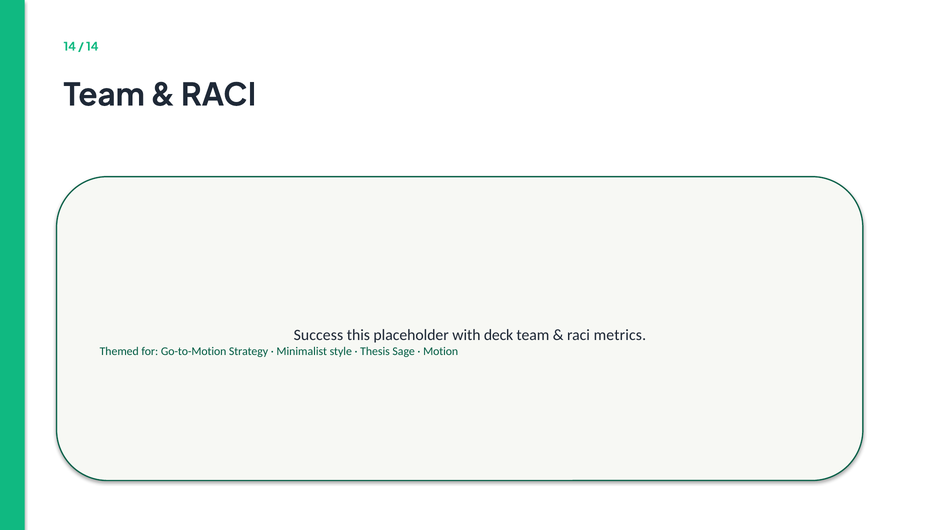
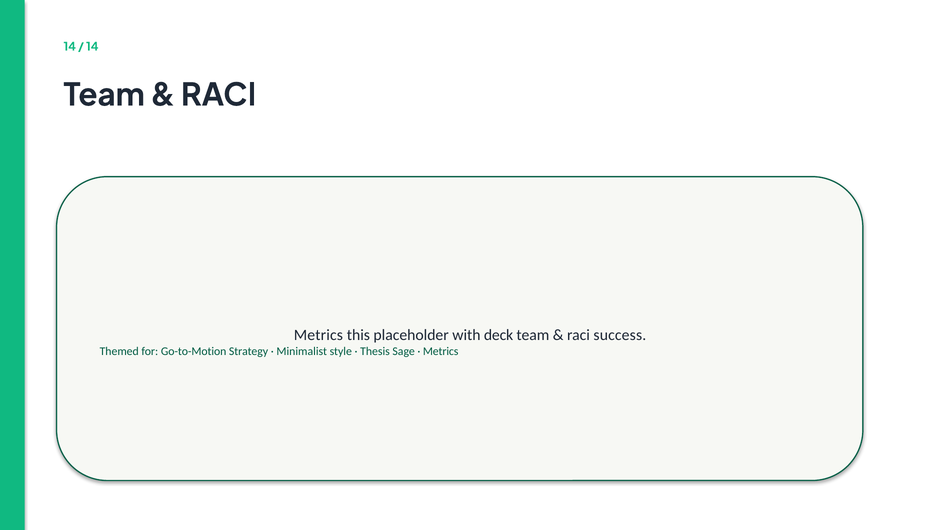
Success: Success -> Metrics (318, 335)
metrics: metrics -> success (620, 335)
Motion: Motion -> Metrics (441, 351)
